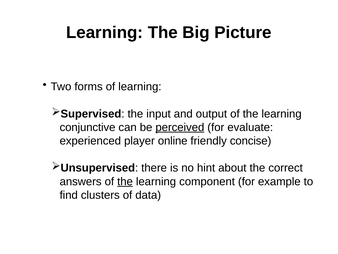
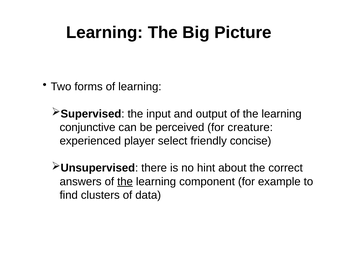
perceived underline: present -> none (180, 127)
evaluate: evaluate -> creature (250, 127)
online: online -> select (173, 141)
